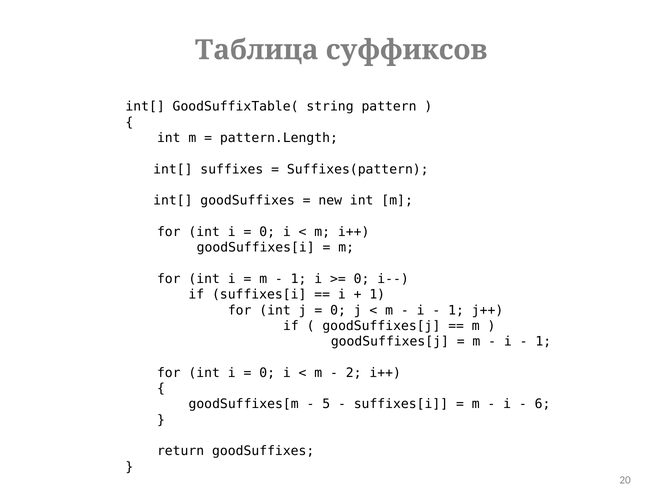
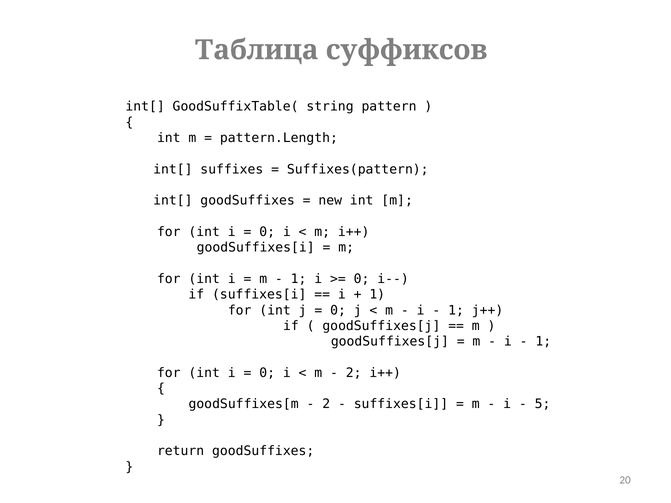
5: 5 -> 2 (326, 404)
6: 6 -> 5 (543, 404)
